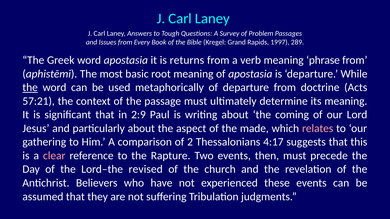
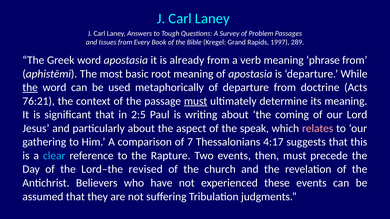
returns: returns -> already (187, 60)
57:21: 57:21 -> 76:21 (39, 101)
must underline: none -> present (196, 101)
2:9: 2:9 -> 2:5 (139, 115)
made: made -> speak (254, 129)
2: 2 -> 7 (190, 142)
clear colour: pink -> light blue (54, 156)
